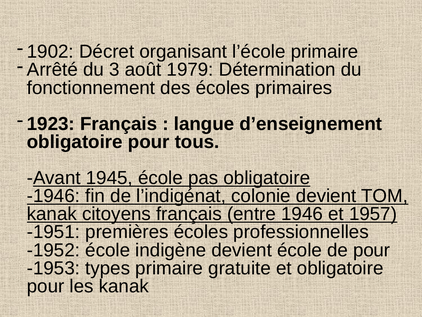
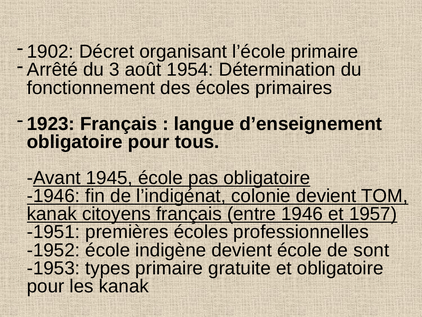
1979: 1979 -> 1954 (190, 70)
de pour: pour -> sont (371, 250)
